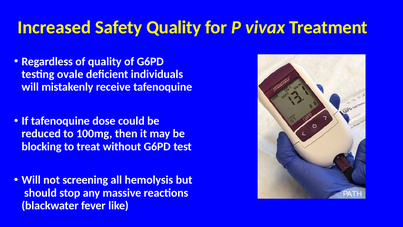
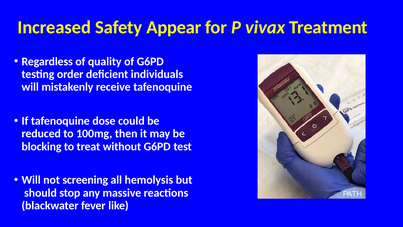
Safety Quality: Quality -> Appear (174, 27)
ovale: ovale -> order (70, 74)
